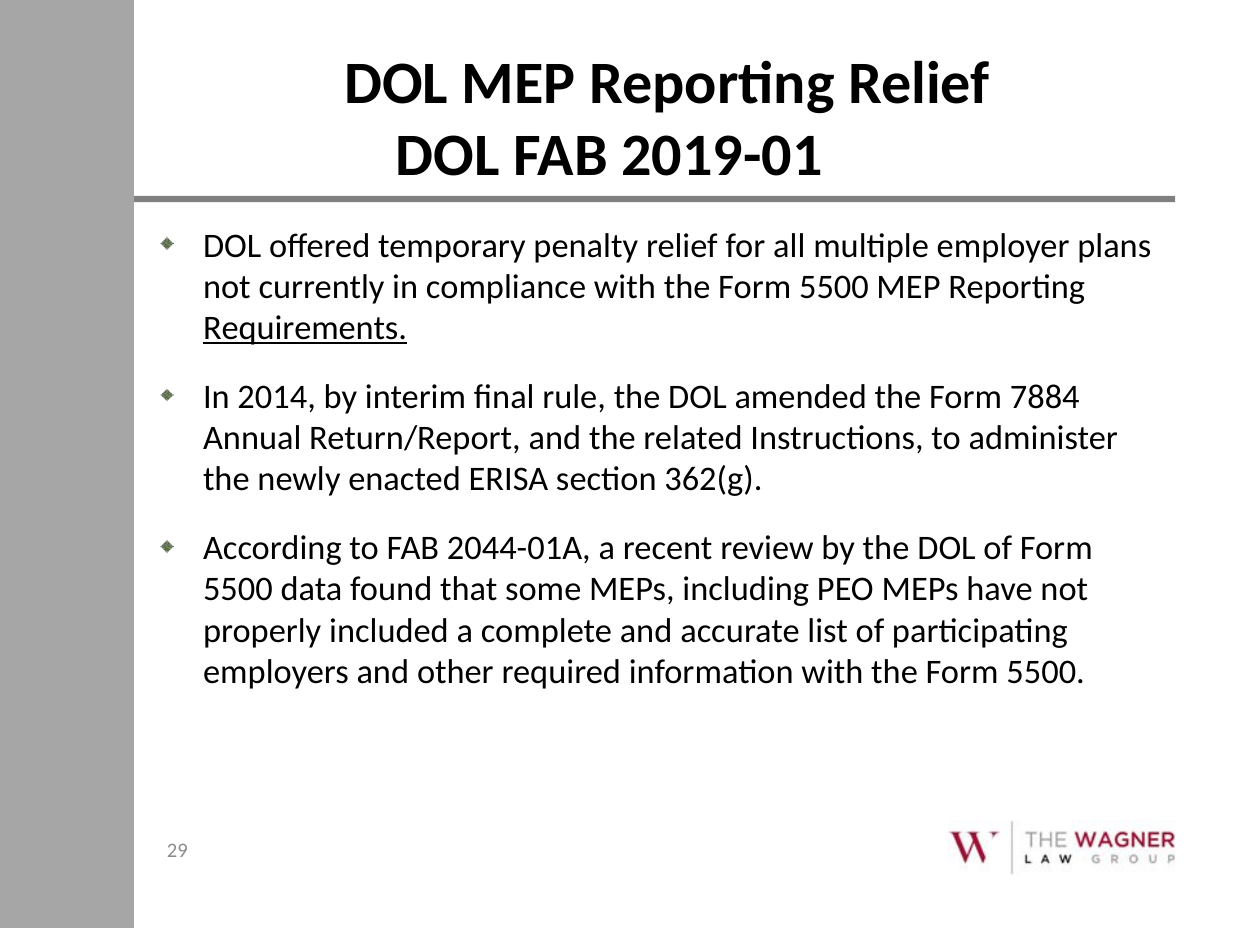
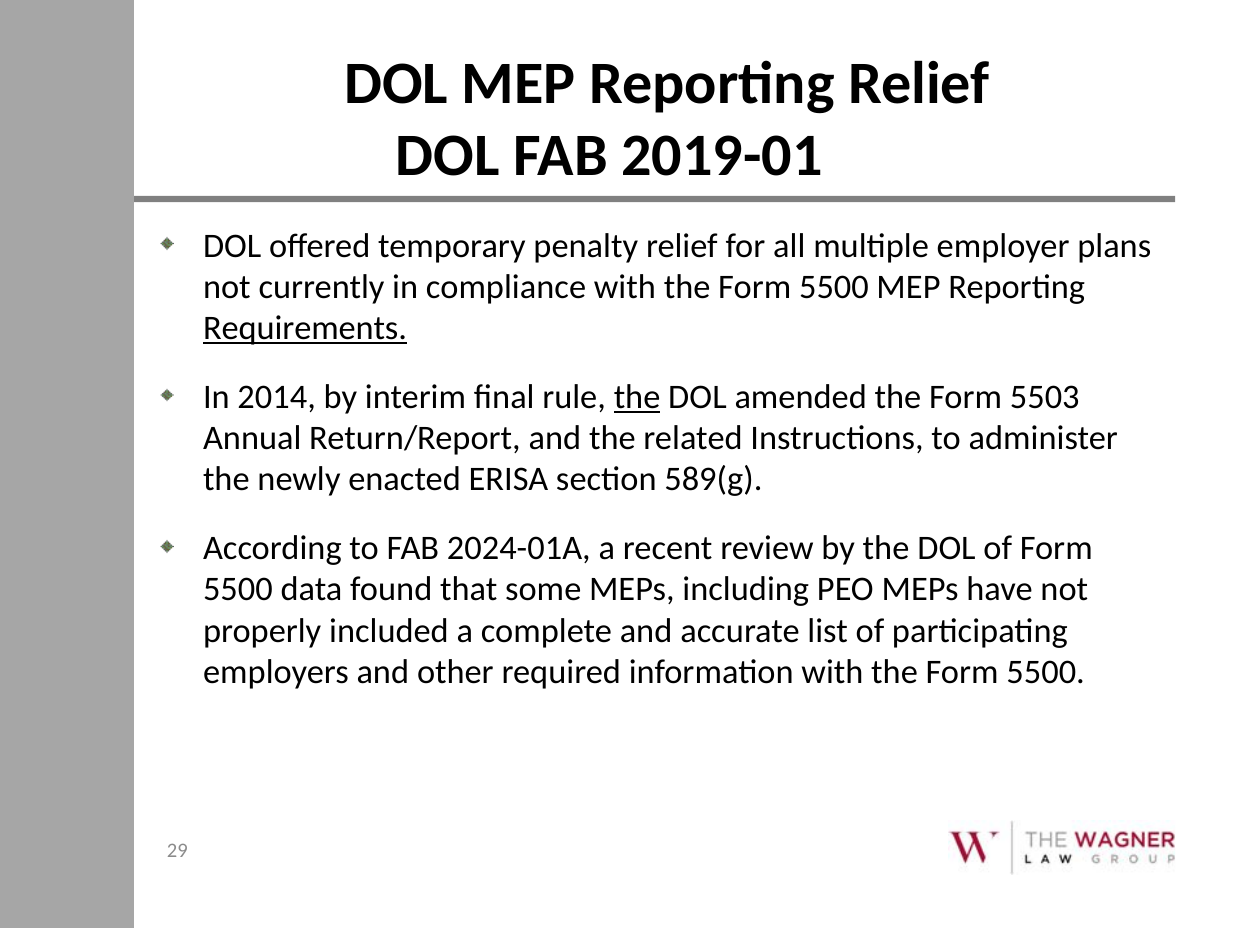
the underline: none -> present (637, 397)
7884: 7884 -> 5503 (1045, 397)
362(g: 362(g -> 589(g (713, 479)
2044-01A: 2044-01A -> 2024-01A (519, 548)
